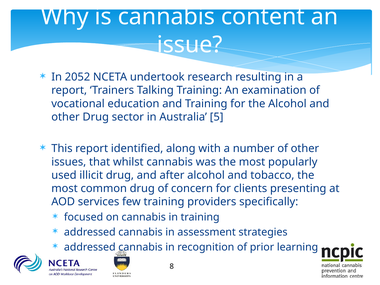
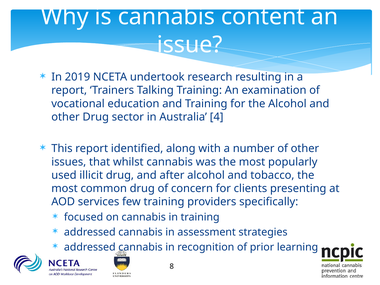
2052: 2052 -> 2019 (77, 77)
5: 5 -> 4 (217, 117)
